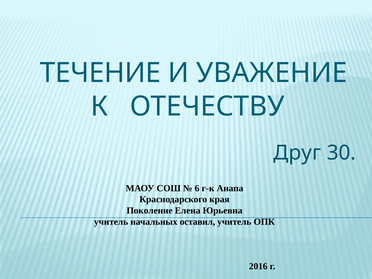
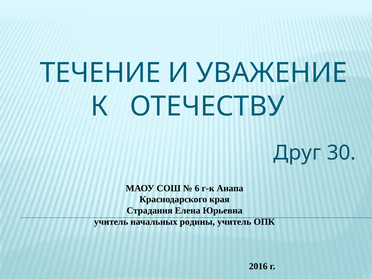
Поколение: Поколение -> Страдания (150, 211)
оставил: оставил -> родины (197, 222)
